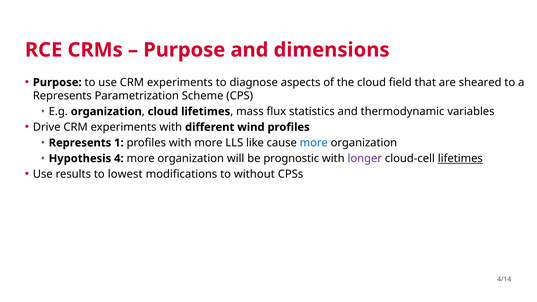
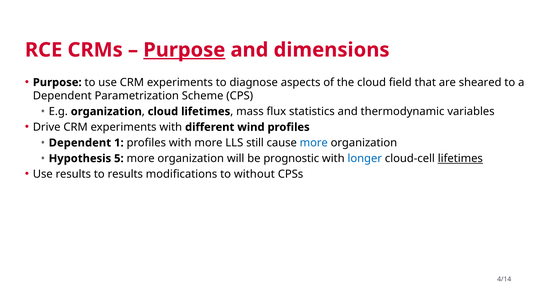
Purpose underline: none -> present (184, 50)
Represents: Represents -> Dependent (62, 96)
Represents: Represents -> Dependent (80, 143)
like: like -> still (255, 143)
4: 4 -> 5 (119, 158)
longer colour: purple -> blue (365, 158)
to lowest: lowest -> results (125, 174)
